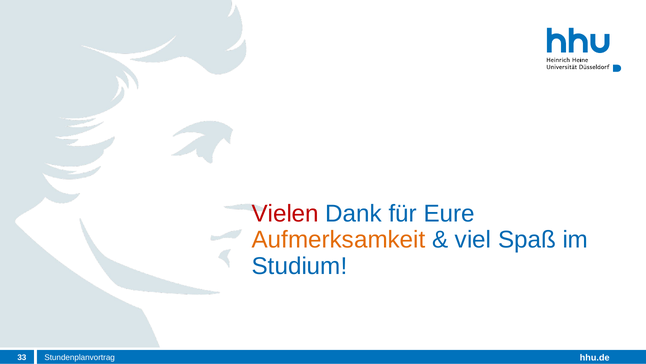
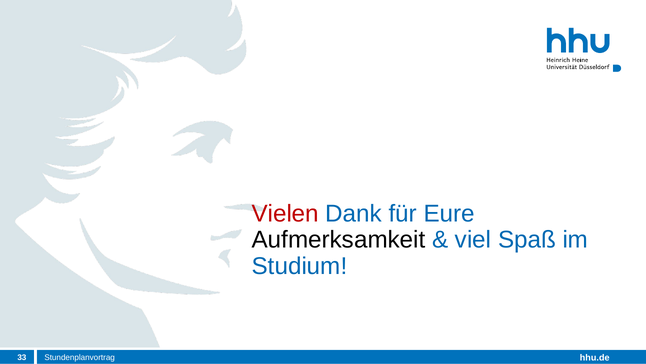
Aufmerksamkeit colour: orange -> black (339, 240)
